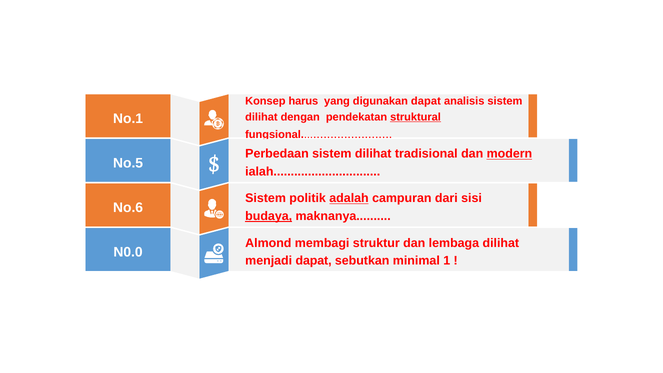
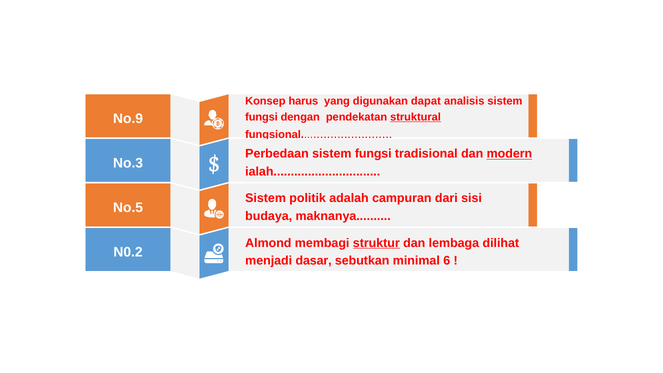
dilihat: dilihat -> fungsi (261, 117)
No.1: No.1 -> No.9 (128, 118)
Perbedaan sistem dilihat: dilihat -> fungsi (373, 154)
No.5: No.5 -> No.3 (128, 163)
adalah underline: present -> none (349, 198)
No.6: No.6 -> No.5 (128, 208)
budaya underline: present -> none (269, 216)
struktur underline: none -> present (376, 243)
N0.0: N0.0 -> N0.2 (128, 252)
menjadi dapat: dapat -> dasar (314, 261)
1: 1 -> 6 (447, 261)
